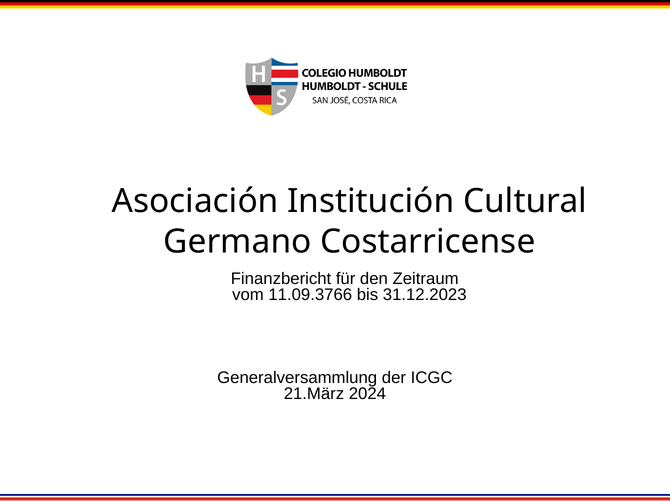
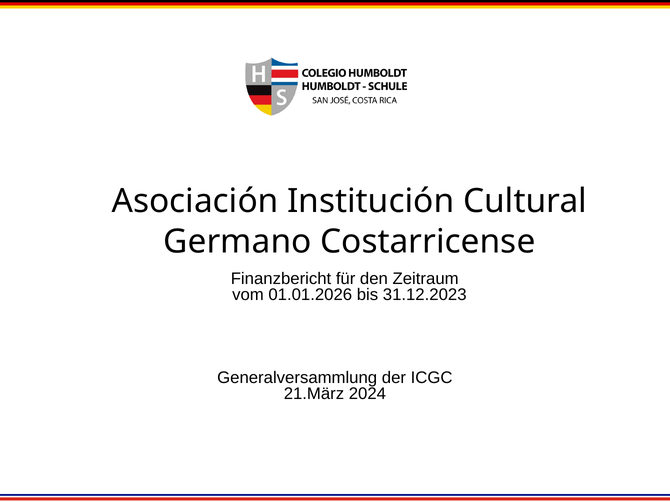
11.09.3766: 11.09.3766 -> 01.01.2026 (310, 295)
